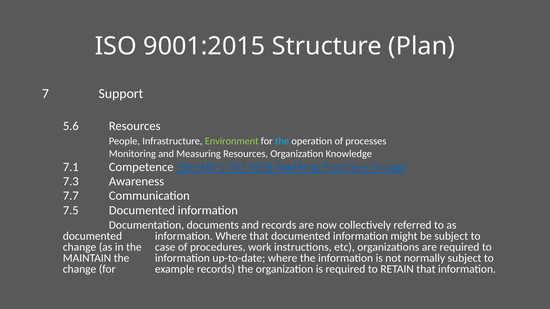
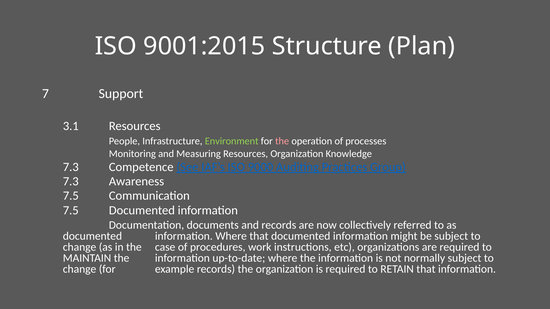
5.6: 5.6 -> 3.1 (71, 126)
the colour: light blue -> pink (282, 141)
7.1: 7.1 -> 7.3 (71, 167)
9601: 9601 -> 9000 (261, 167)
7.7: 7.7 -> 7.5 (71, 196)
